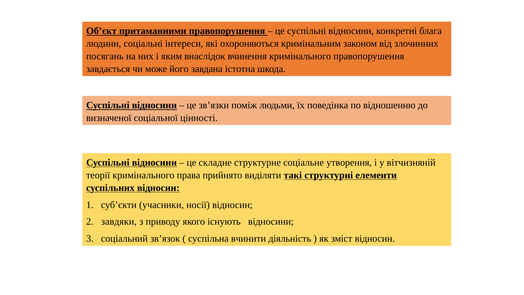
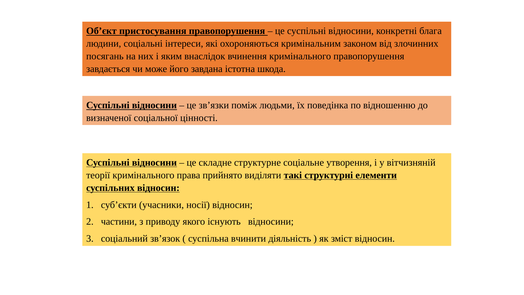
притаманними: притаманними -> пристосування (153, 31)
завдяки: завдяки -> частини (119, 222)
